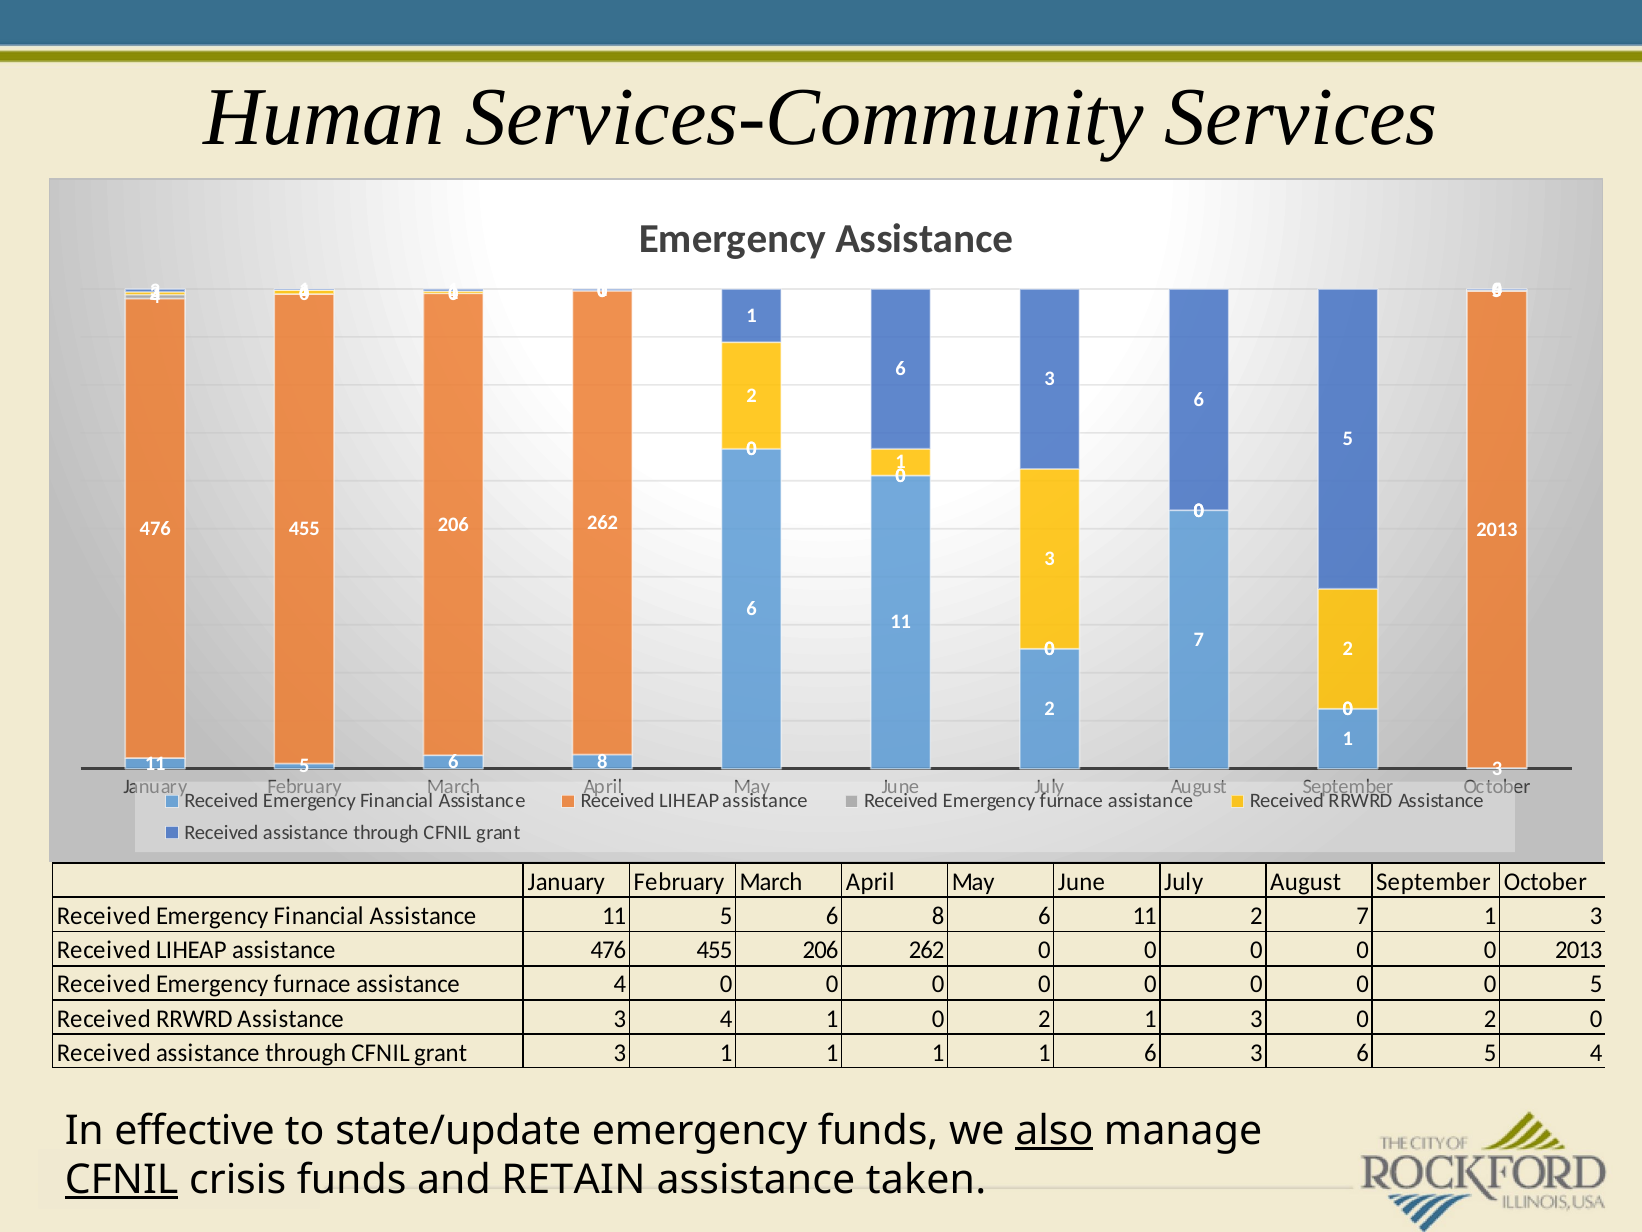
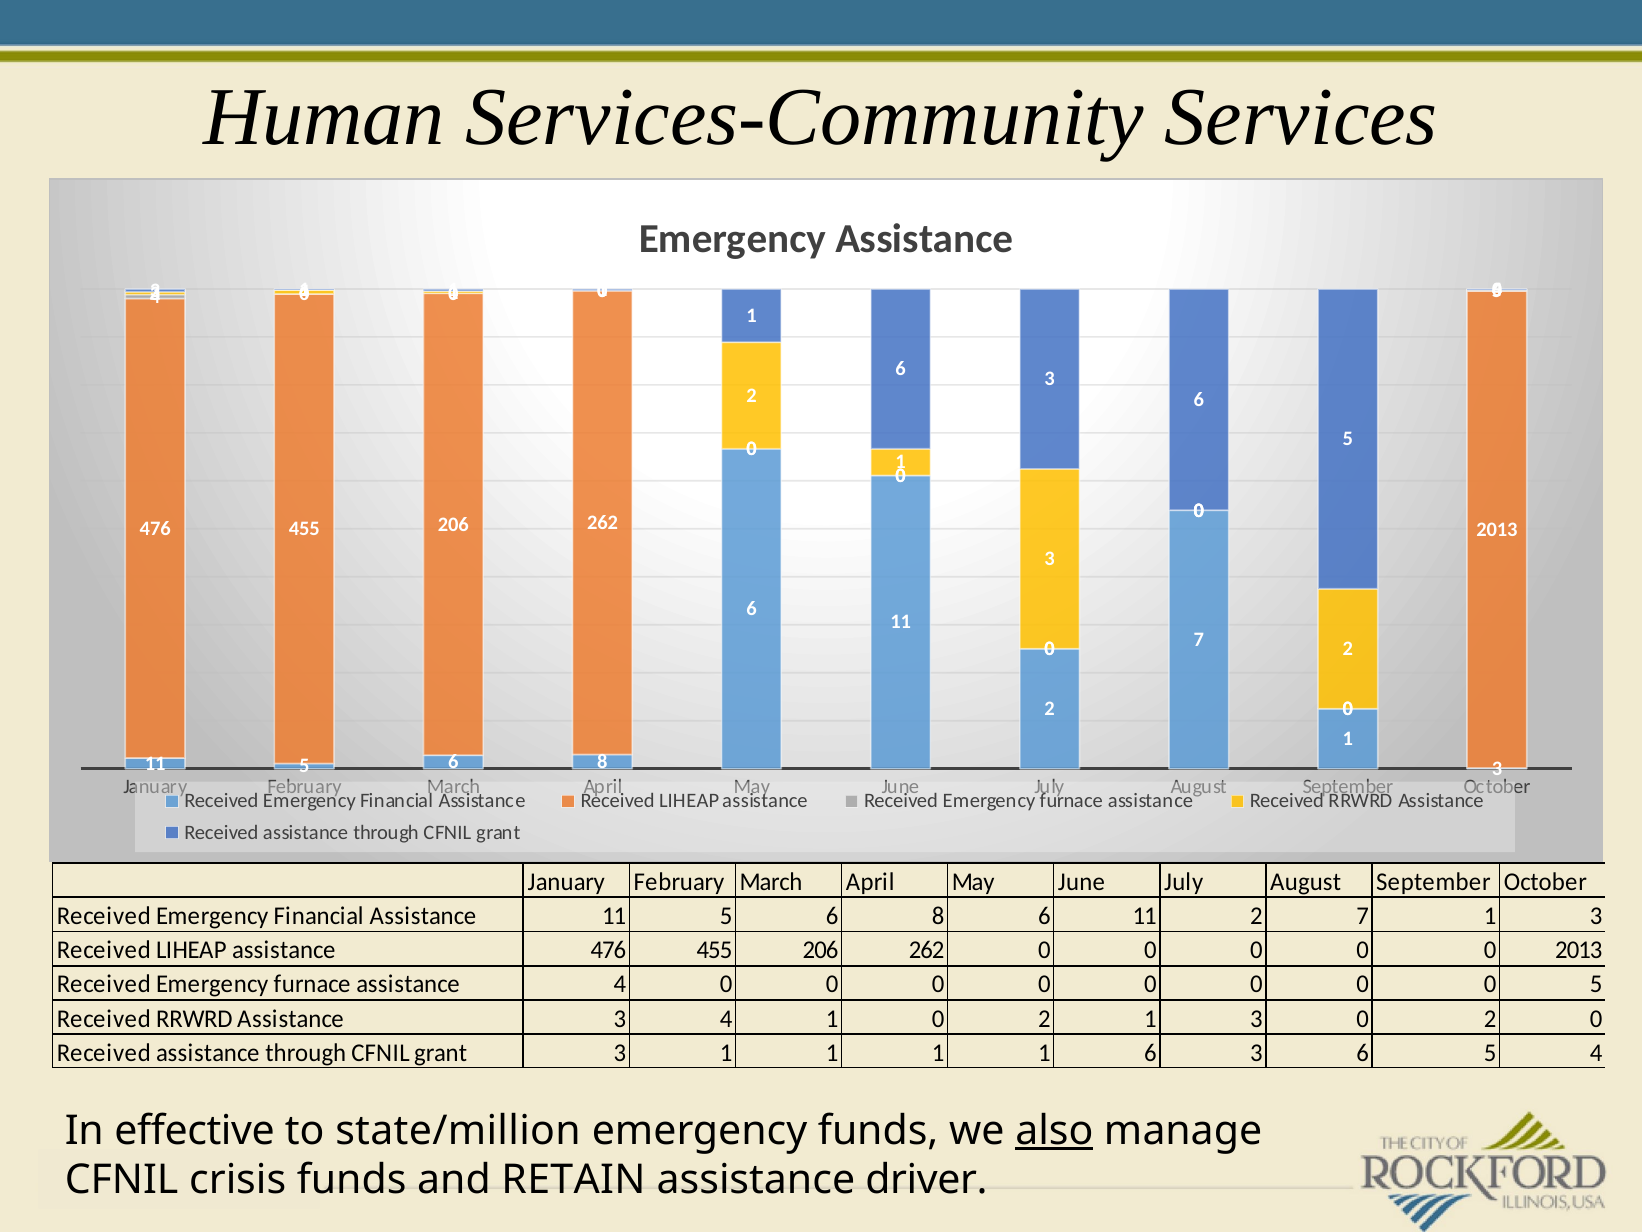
state/update: state/update -> state/million (458, 1130)
CFNIL underline: present -> none (122, 1179)
taken: taken -> driver (926, 1179)
